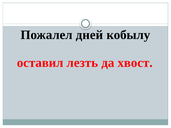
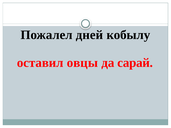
лезть: лезть -> овцы (82, 63)
хвост: хвост -> сарай (135, 63)
